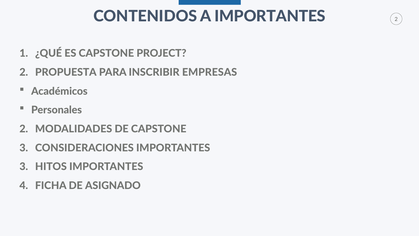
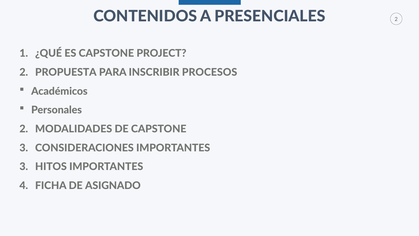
A IMPORTANTES: IMPORTANTES -> PRESENCIALES (270, 16)
EMPRESAS: EMPRESAS -> PROCESOS (210, 72)
